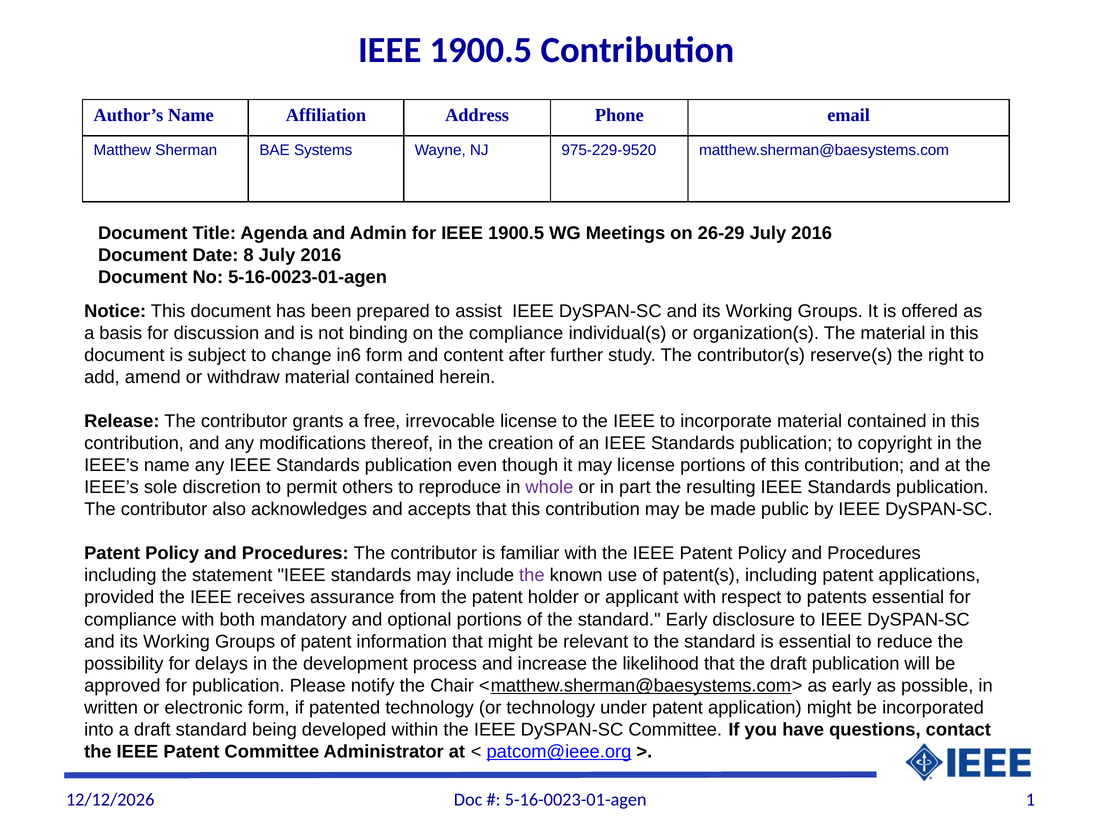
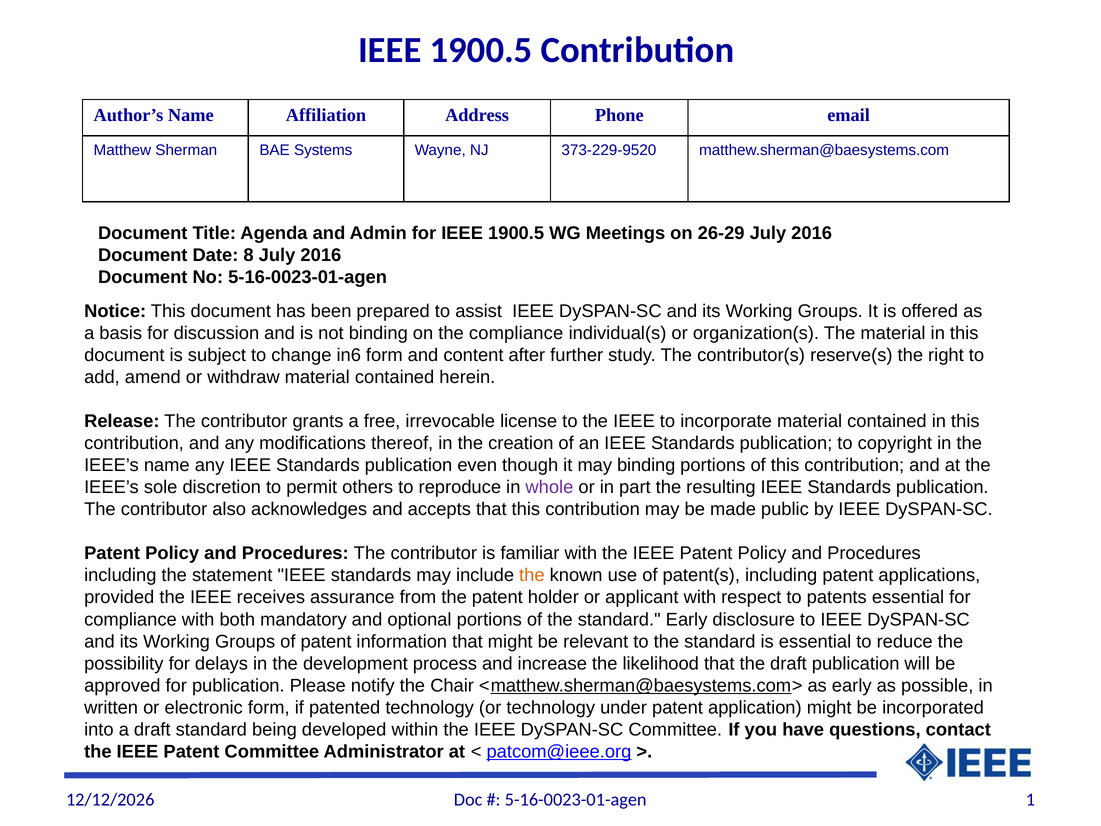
975-229-9520: 975-229-9520 -> 373-229-9520 (609, 150)
may license: license -> binding (646, 465)
the colour: purple -> orange (532, 575)
